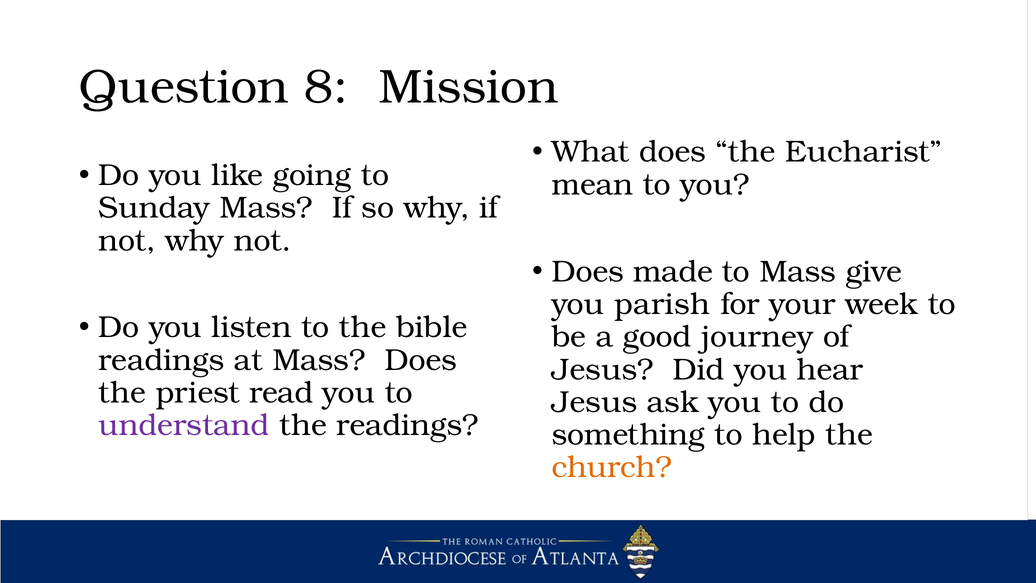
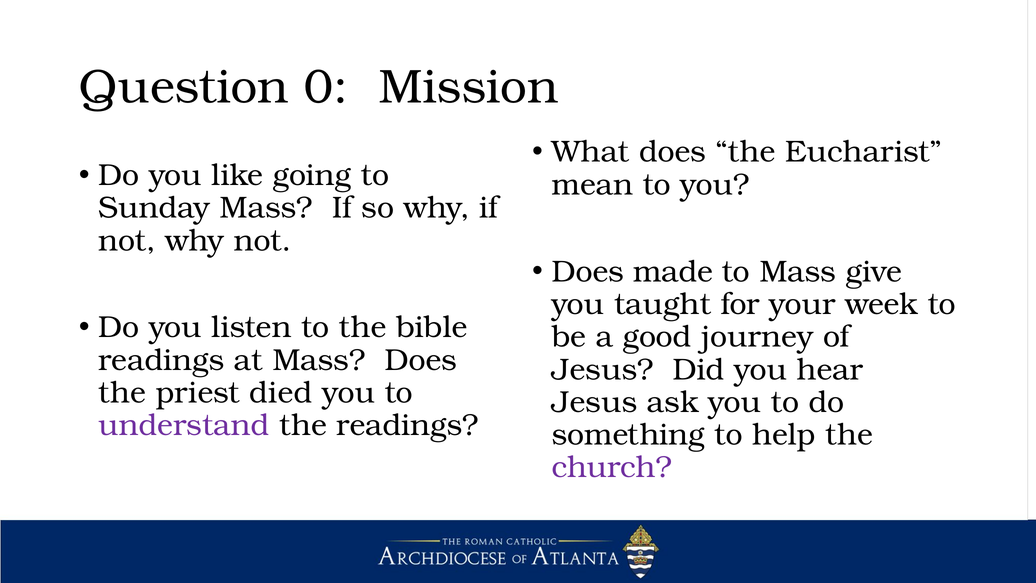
8: 8 -> 0 (326, 87)
parish: parish -> taught (663, 304)
read: read -> died (281, 393)
church colour: orange -> purple (612, 467)
